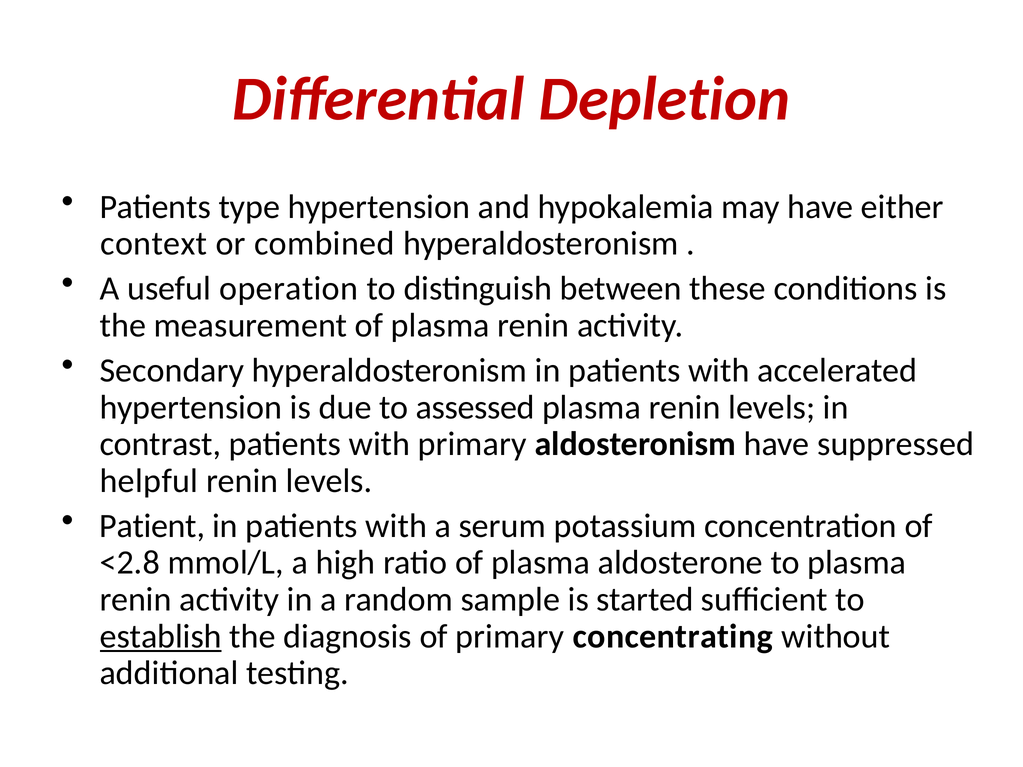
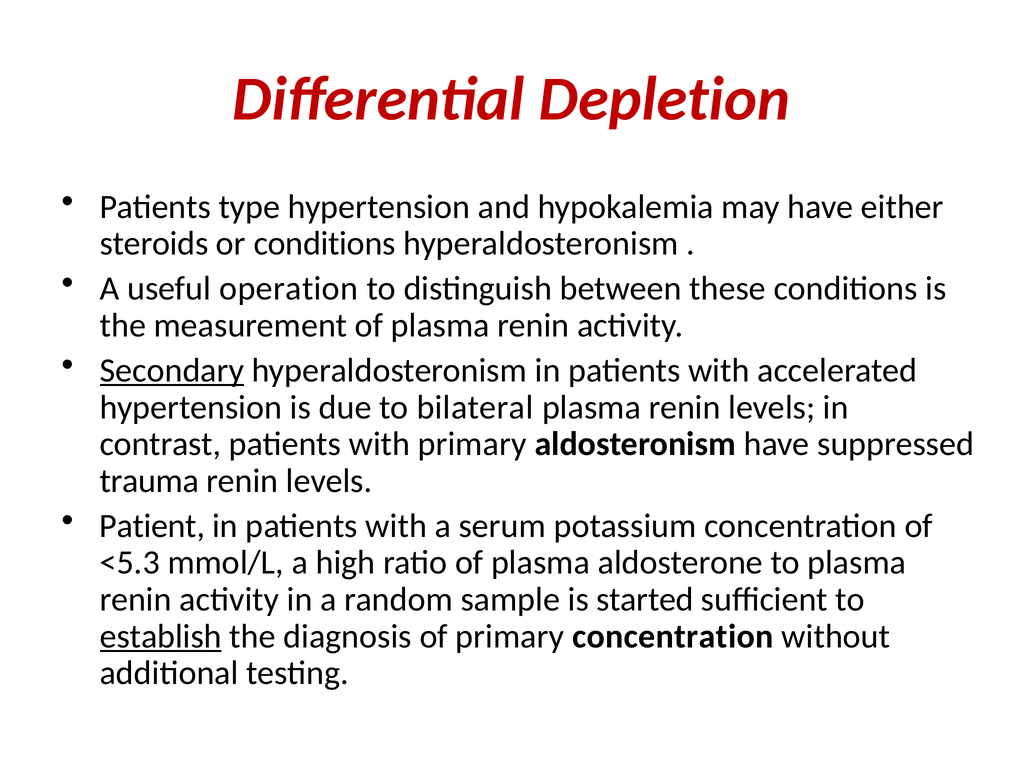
context: context -> steroids (154, 244)
or combined: combined -> conditions (325, 244)
Secondary underline: none -> present (172, 371)
assessed: assessed -> bilateral (475, 407)
helpful: helpful -> trauma (149, 481)
<2.8: <2.8 -> <5.3 (130, 563)
primary concentrating: concentrating -> concentration (673, 636)
